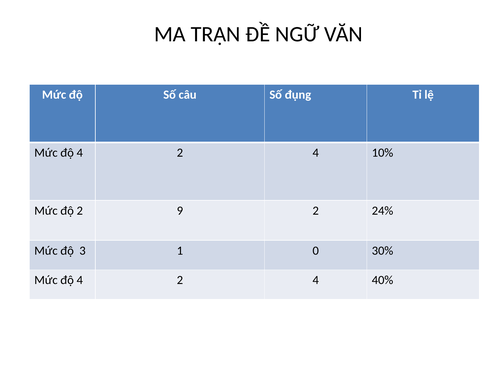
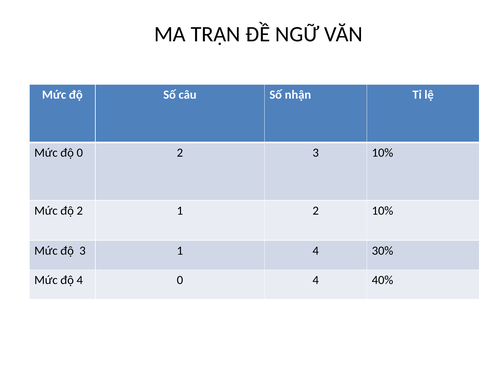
đụng: đụng -> nhận (298, 95)
4: 4 -> 0 (80, 153)
4: 4 -> 3 (316, 153)
2 9: 9 -> 1 (180, 211)
2 24%: 24% -> 10% (383, 211)
1 0: 0 -> 4 (316, 251)
2: 2 -> 0 (180, 281)
